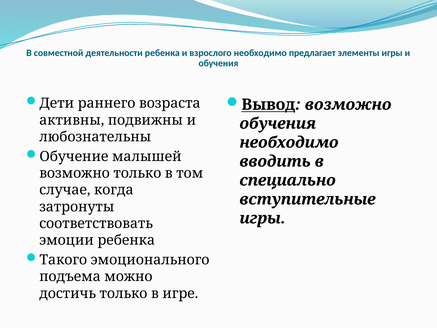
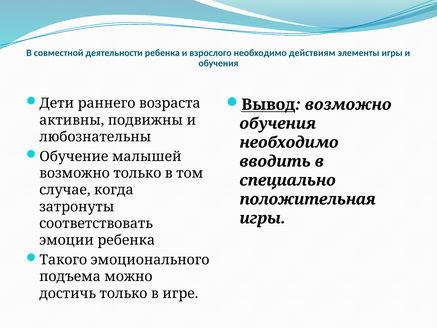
предлагает: предлагает -> действиям (312, 53)
вступительные: вступительные -> положительная (308, 199)
